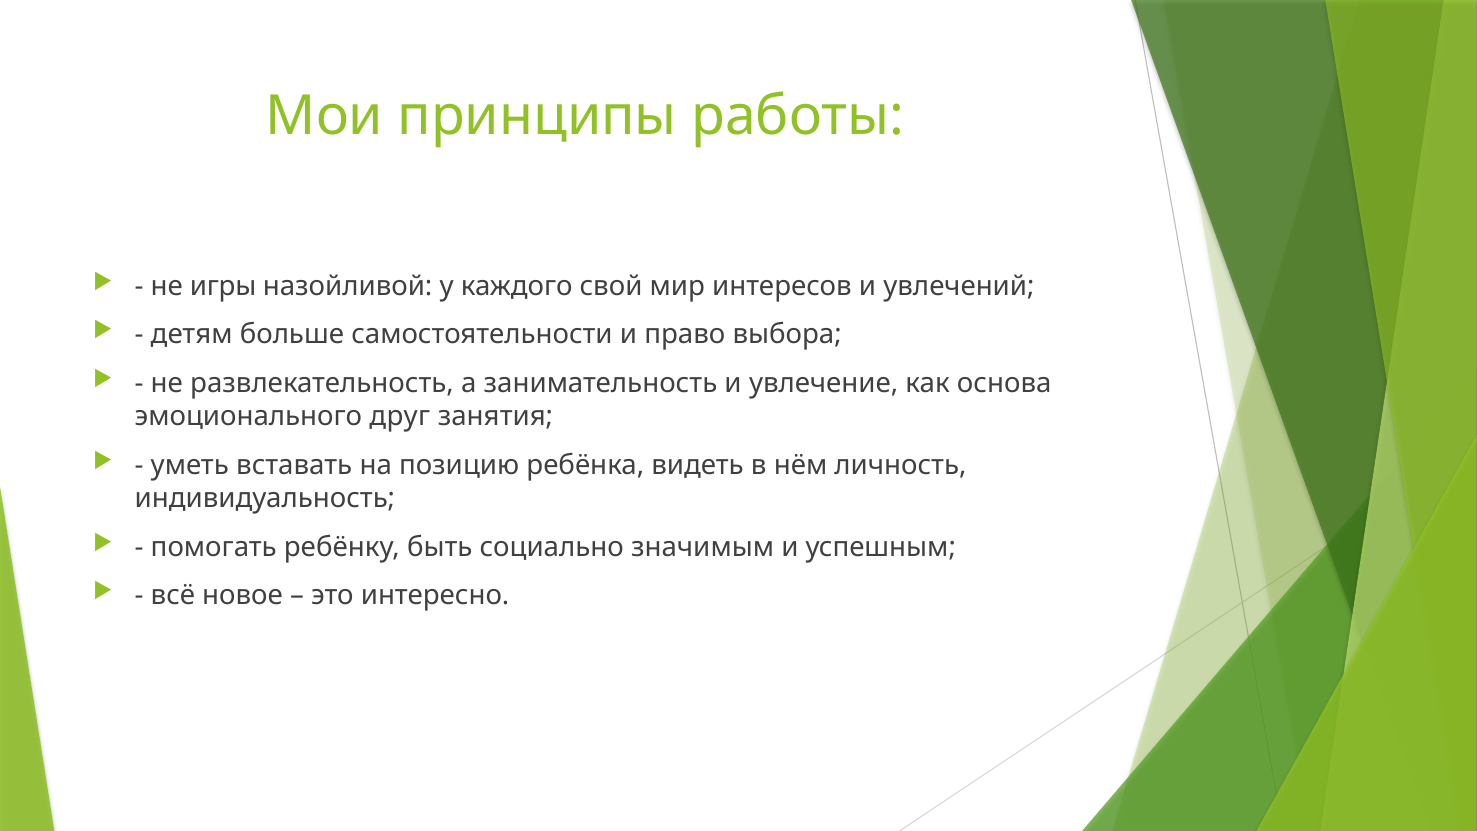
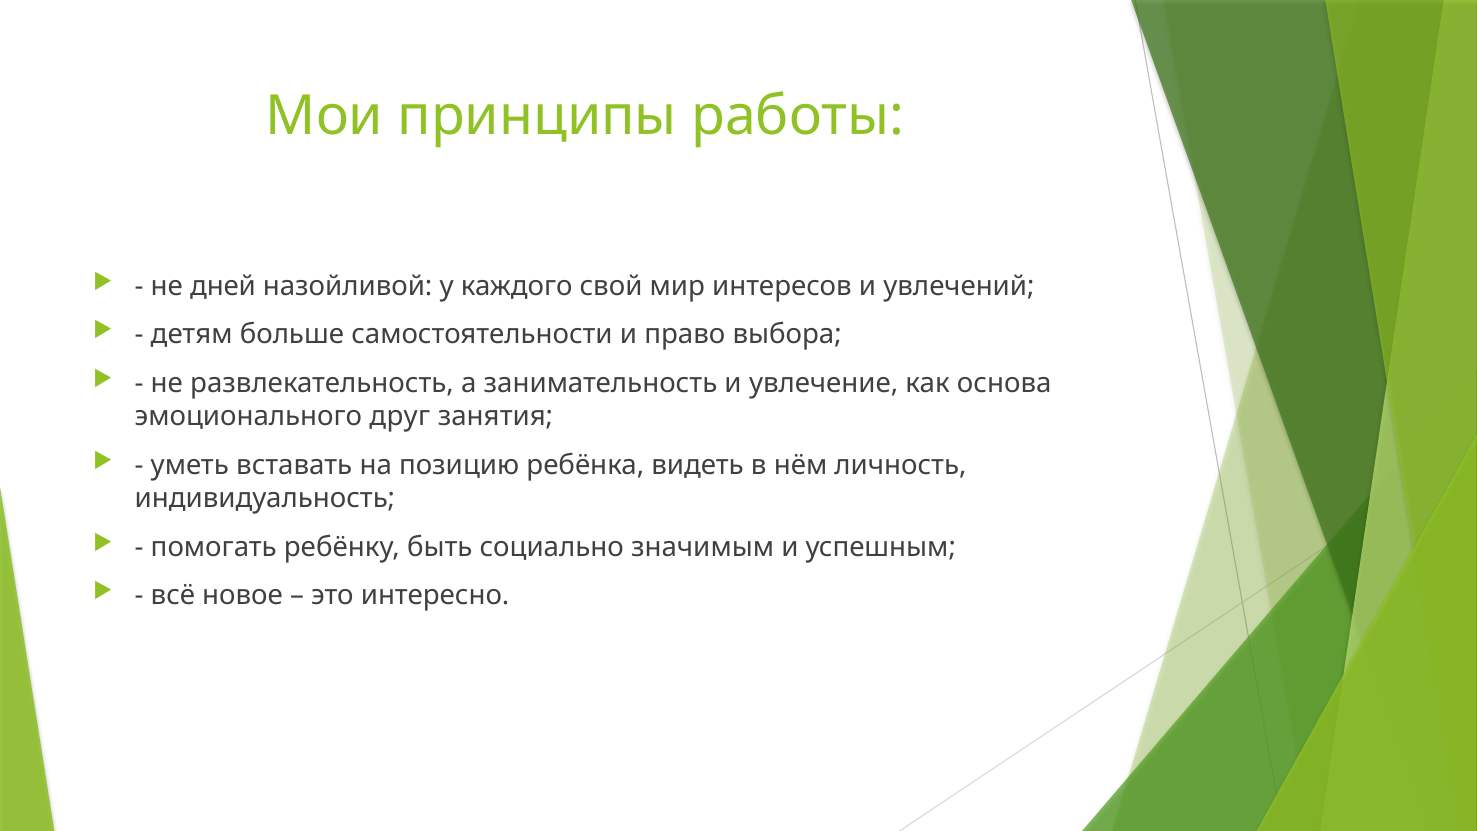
игры: игры -> дней (223, 286)
